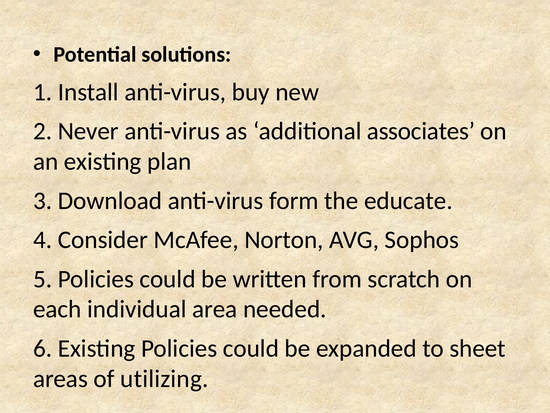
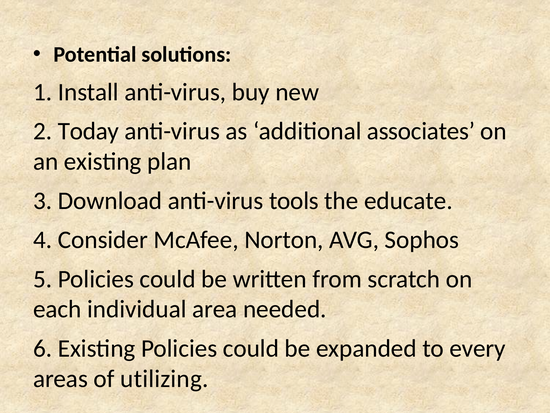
Never: Never -> Today (88, 131)
form: form -> tools (294, 200)
sheet: sheet -> every (478, 348)
